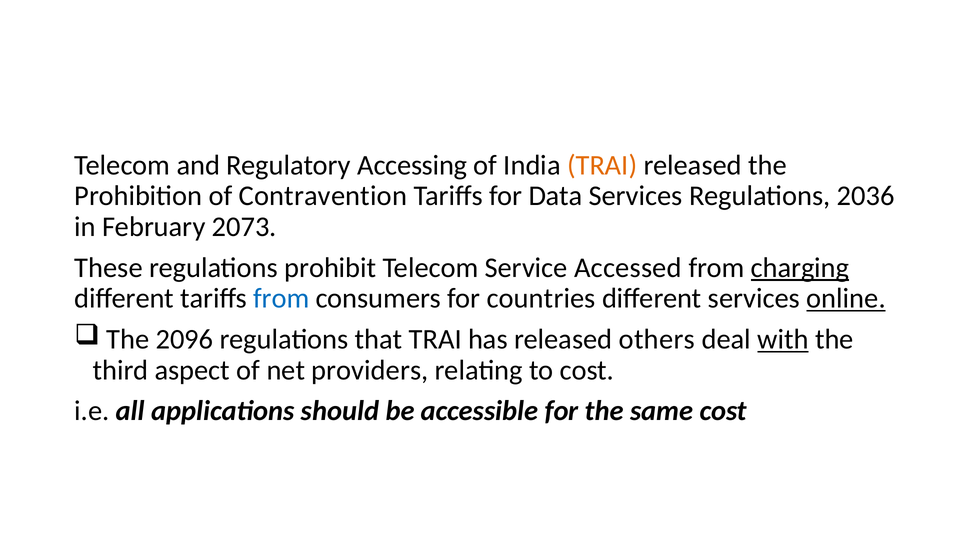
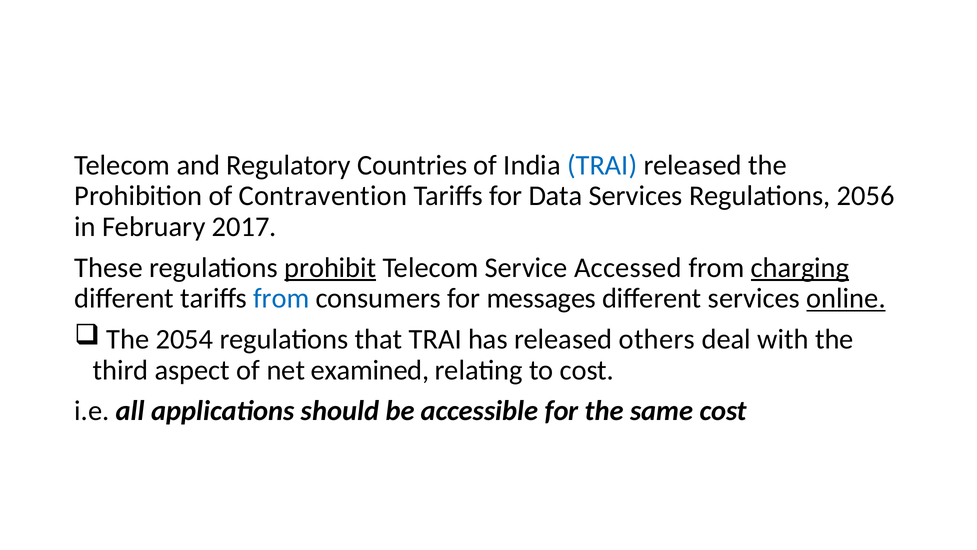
Accessing: Accessing -> Countries (412, 165)
TRAI colour: orange -> blue (602, 165)
2036: 2036 -> 2056 (866, 196)
2073: 2073 -> 2017 (244, 227)
prohibit underline: none -> present (330, 267)
countries: countries -> messages (541, 298)
2096: 2096 -> 2054 (184, 339)
with underline: present -> none (783, 339)
providers: providers -> examined (370, 370)
